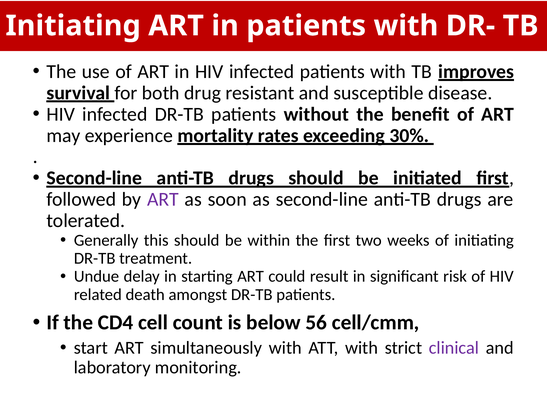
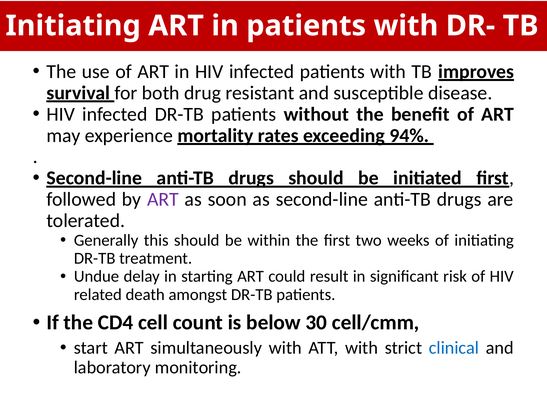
30%: 30% -> 94% (409, 136)
56: 56 -> 30 (316, 323)
clinical colour: purple -> blue (454, 348)
